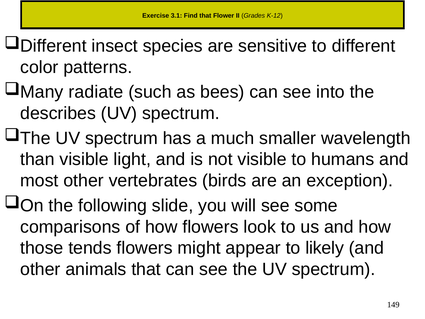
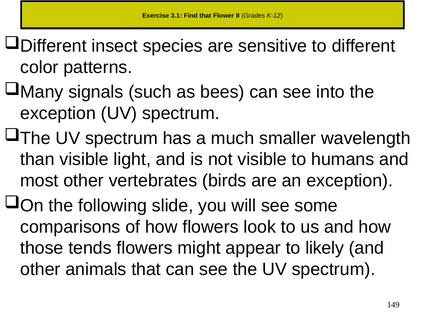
radiate: radiate -> signals (96, 92)
describes: describes -> exception (58, 113)
